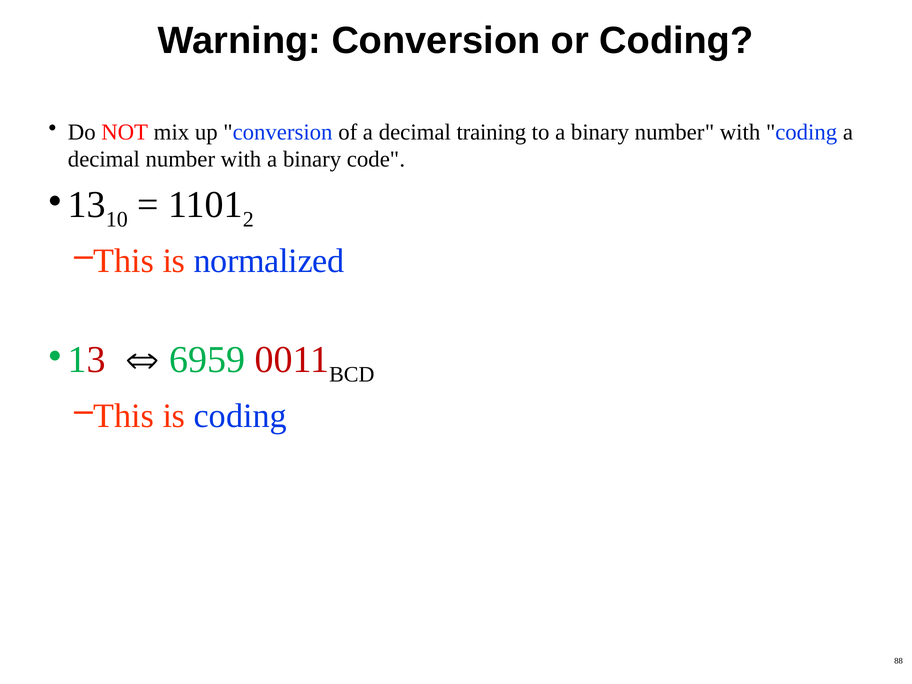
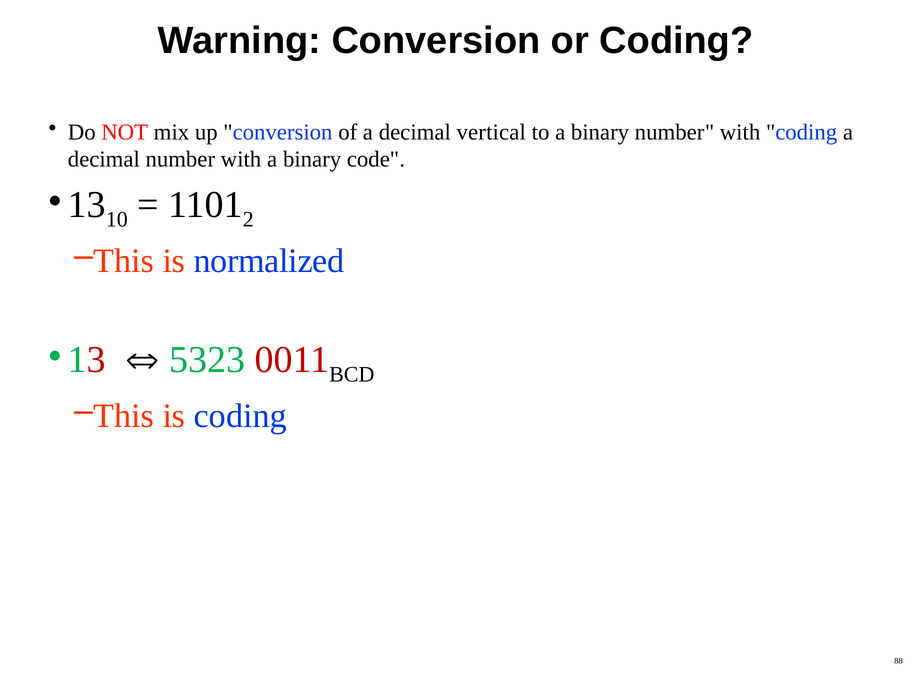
training: training -> vertical (491, 132)
6959: 6959 -> 5323 (207, 360)
